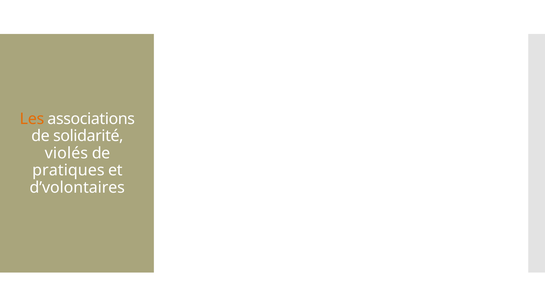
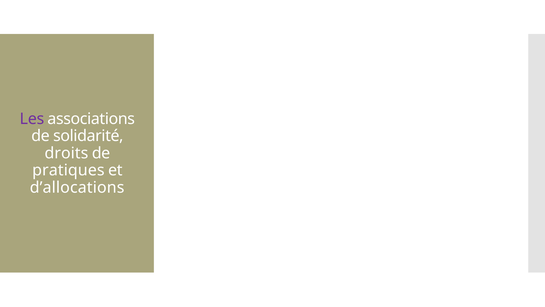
Les colour: orange -> purple (32, 119)
violés: violés -> droits (66, 153)
d’volontaires: d’volontaires -> d’allocations (77, 187)
